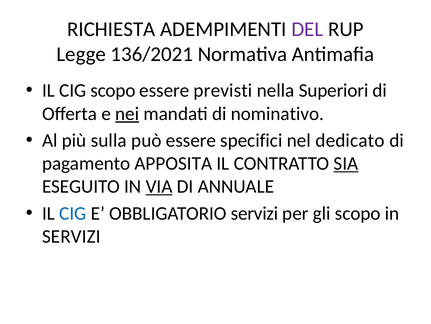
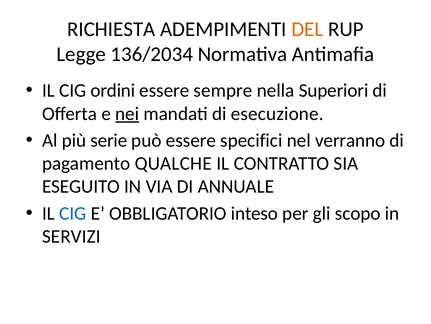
DEL colour: purple -> orange (307, 29)
136/2021: 136/2021 -> 136/2034 (152, 54)
CIG scopo: scopo -> ordini (113, 90)
previsti: previsti -> sempre (223, 90)
nominativo: nominativo -> esecuzione (277, 113)
sulla: sulla -> serie (109, 140)
dedicato: dedicato -> verranno (350, 140)
APPOSITA: APPOSITA -> QUALCHE (173, 163)
SIA underline: present -> none (346, 163)
VIA underline: present -> none (159, 186)
OBBLIGATORIO servizi: servizi -> inteso (255, 213)
